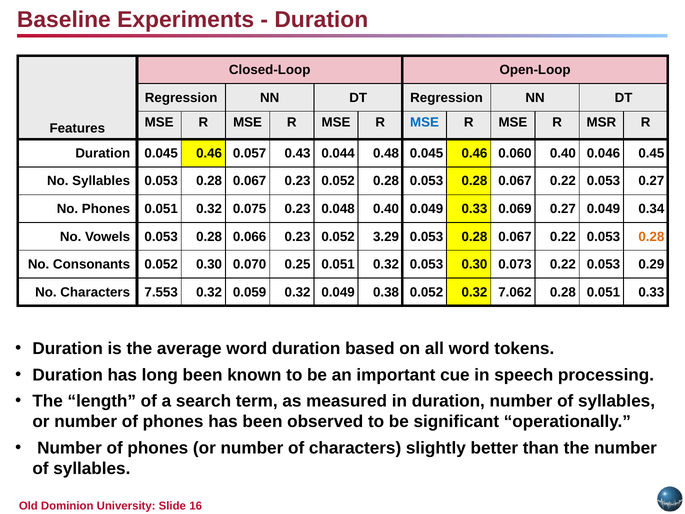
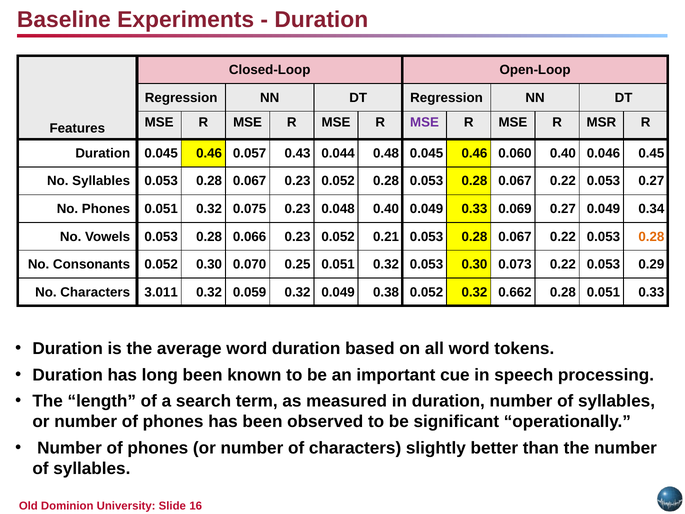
MSE colour: blue -> purple (424, 122)
3.29: 3.29 -> 0.21 (386, 236)
7.553: 7.553 -> 3.011 (161, 292)
7.062: 7.062 -> 0.662 (515, 292)
